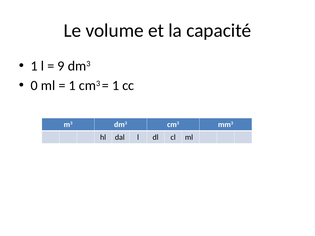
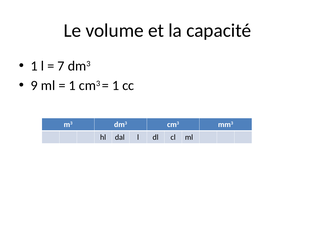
9: 9 -> 7 (61, 66)
0: 0 -> 9 (34, 86)
